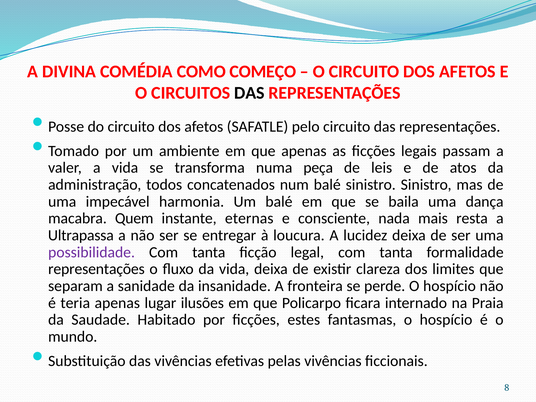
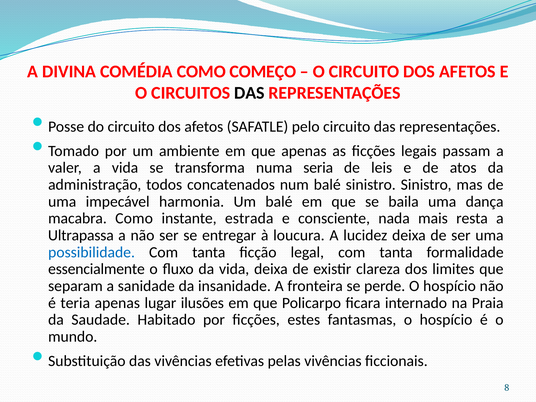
peça: peça -> seria (318, 168)
macabra Quem: Quem -> Como (134, 218)
eternas: eternas -> estrada (249, 218)
possibilidade colour: purple -> blue (92, 252)
representações: representações -> essencialmente (96, 269)
